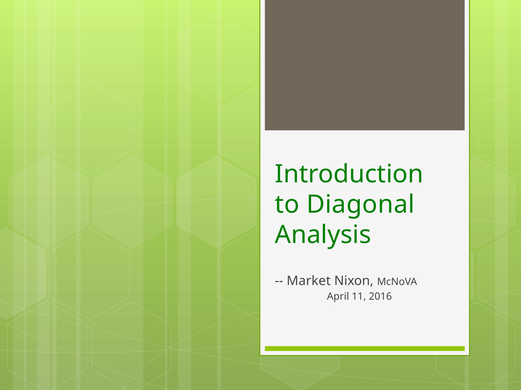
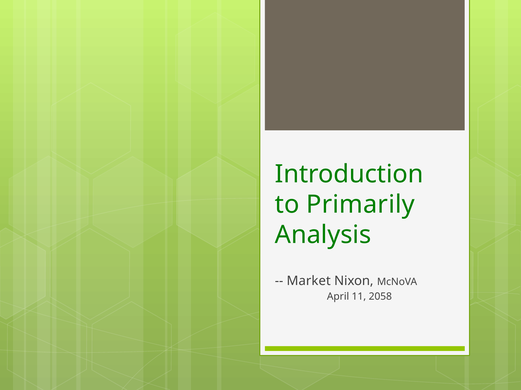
Diagonal: Diagonal -> Primarily (361, 205)
2016: 2016 -> 2058 (380, 297)
